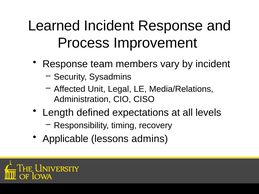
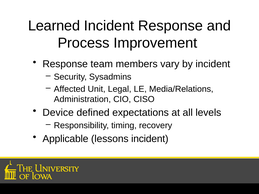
Length: Length -> Device (58, 113)
lessons admins: admins -> incident (150, 139)
